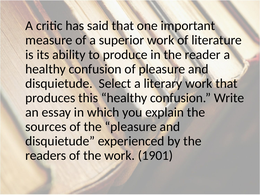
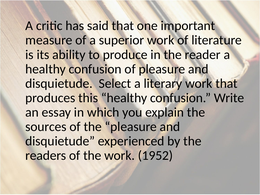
1901: 1901 -> 1952 (155, 156)
